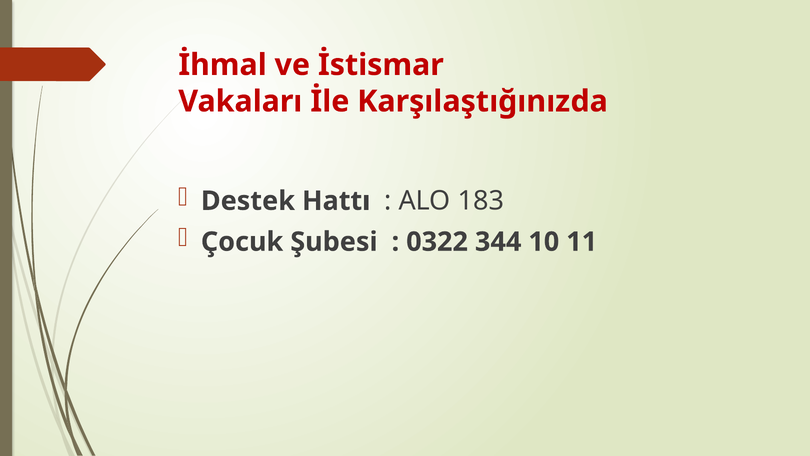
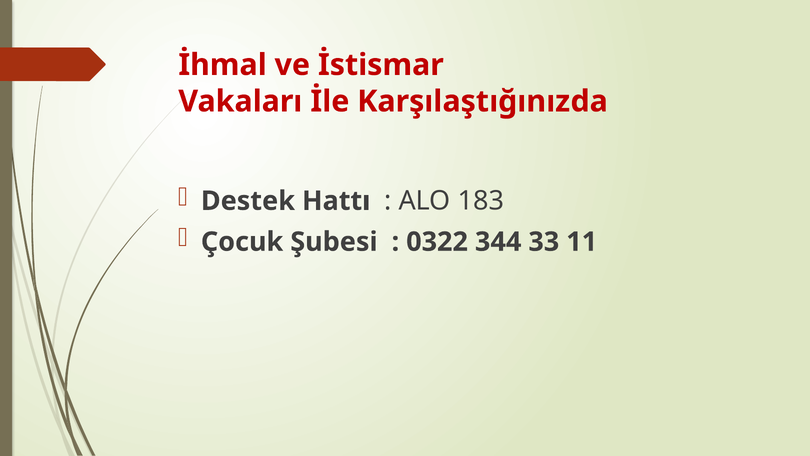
10: 10 -> 33 (544, 242)
